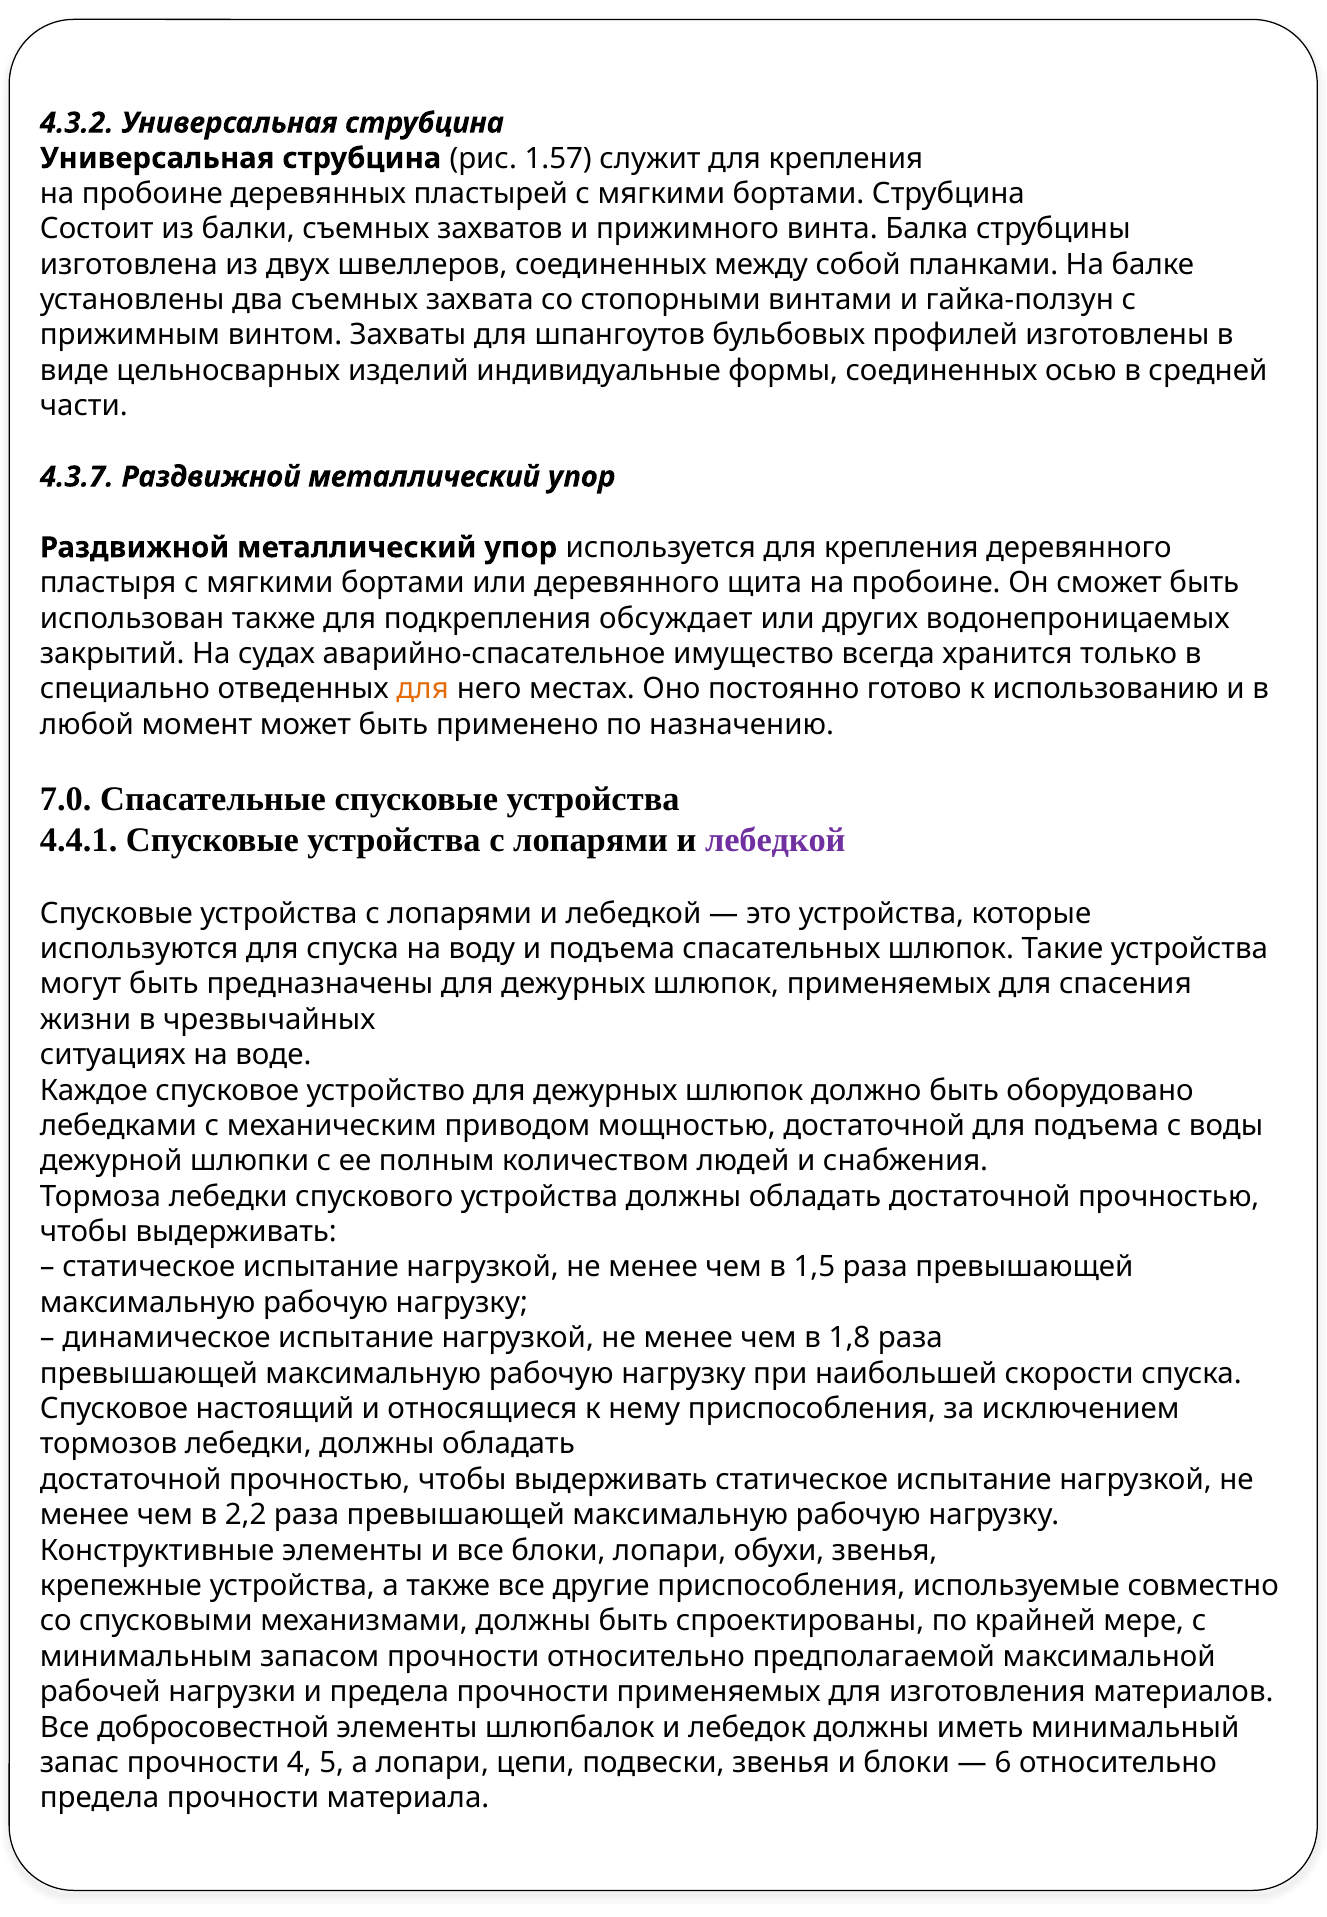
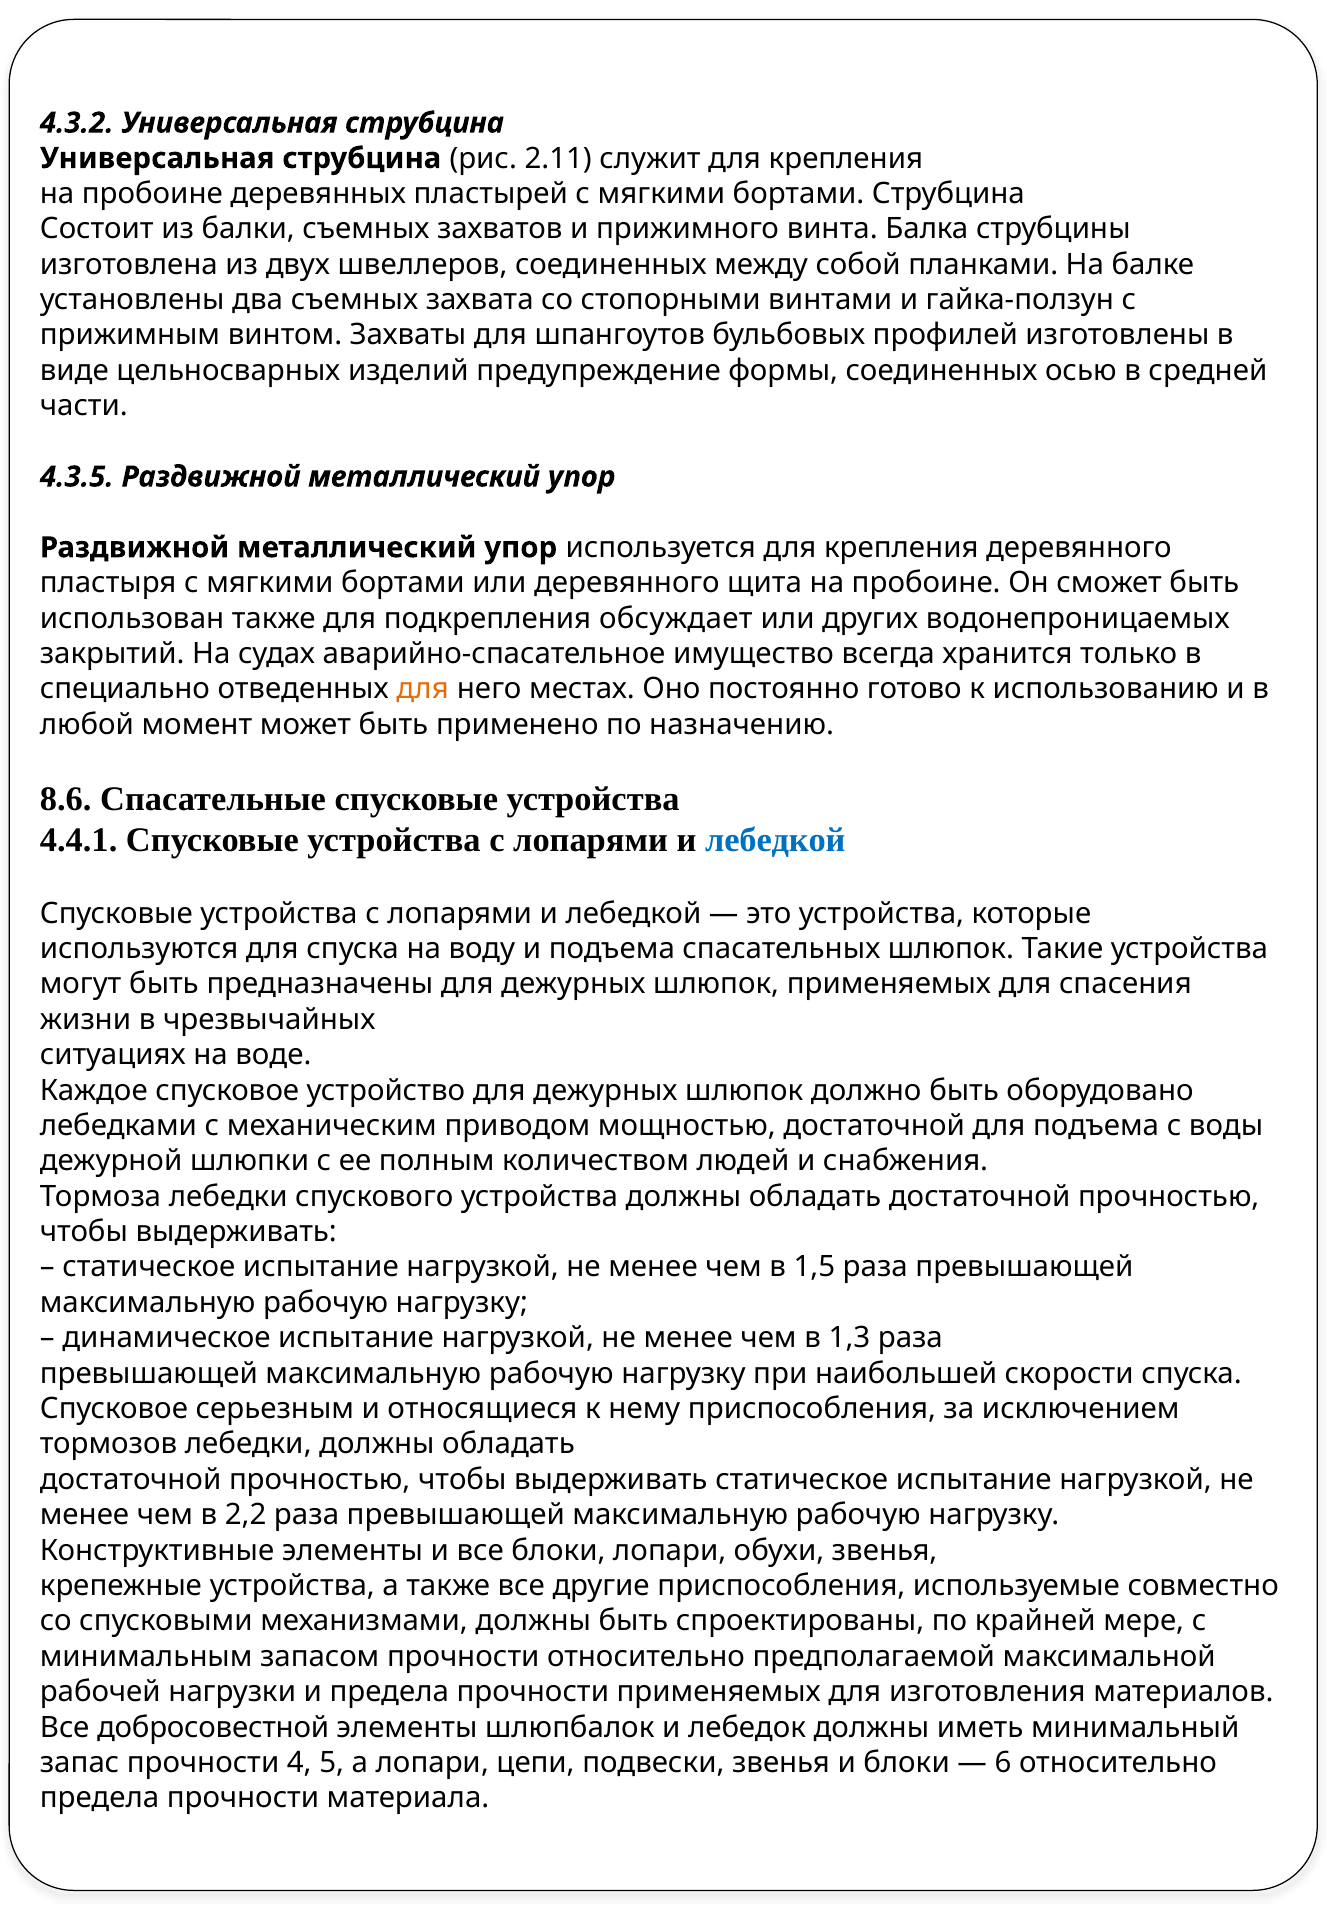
1.57: 1.57 -> 2.11 (558, 158)
индивидуальные: индивидуальные -> предупреждение (599, 371)
4.3.7: 4.3.7 -> 4.3.5 (77, 477)
7.0: 7.0 -> 8.6 (66, 799)
лебедкой colour: purple -> blue (775, 840)
1,8: 1,8 -> 1,3 (850, 1338)
настоящий: настоящий -> серьезным (275, 1409)
